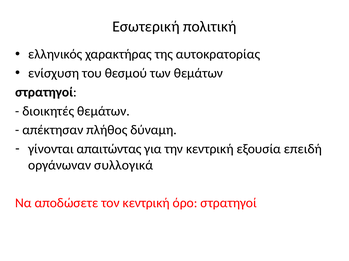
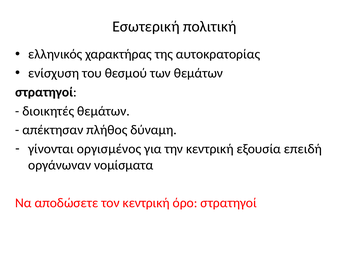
απαιτώντας: απαιτώντας -> οργισμένος (109, 149)
συλλογικά: συλλογικά -> νομίσματα (124, 166)
